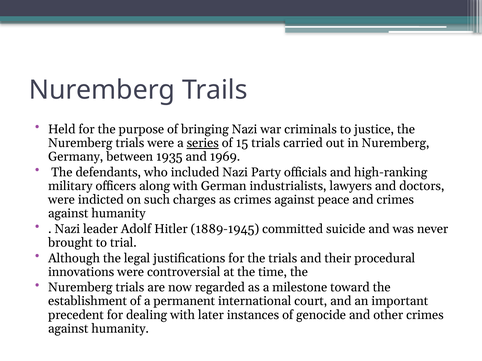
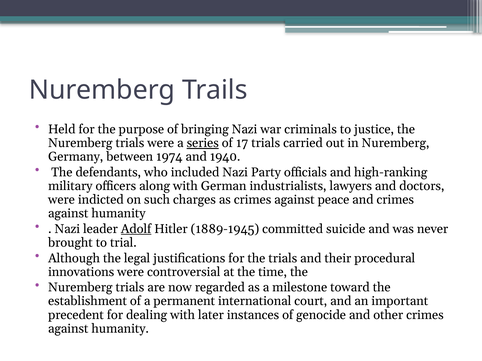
15: 15 -> 17 (242, 143)
1935: 1935 -> 1974 (169, 157)
1969: 1969 -> 1940 (225, 157)
Adolf underline: none -> present (136, 229)
